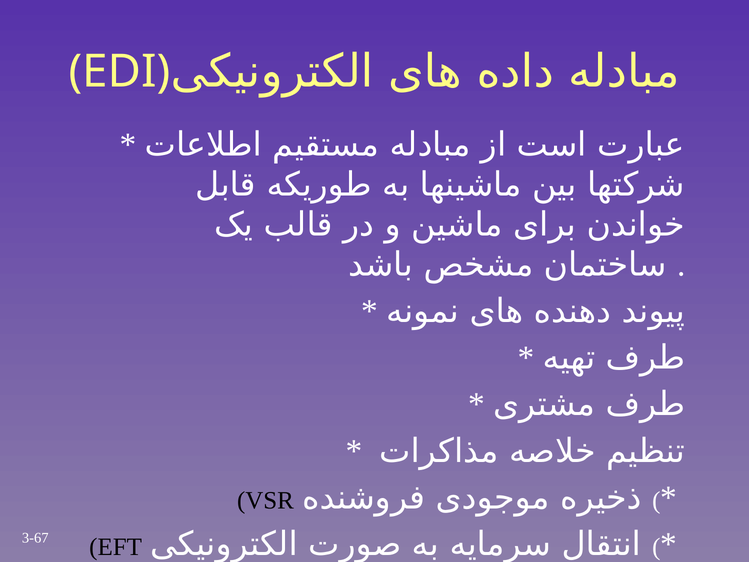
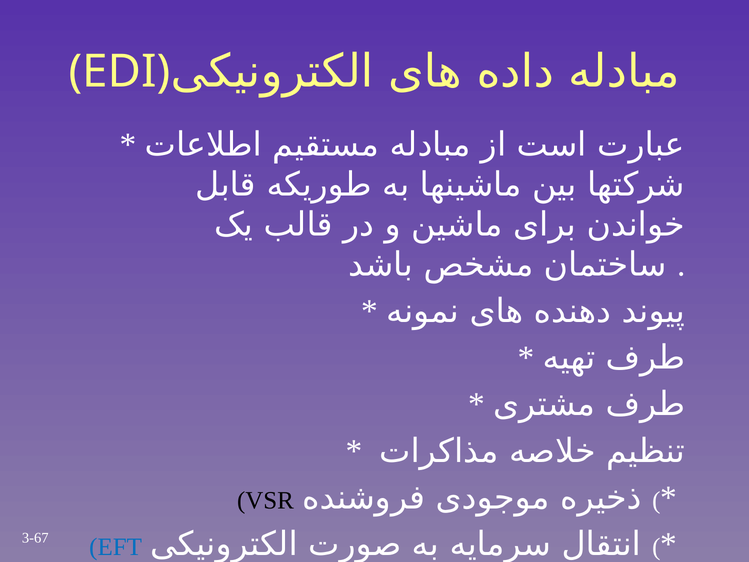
EFT colour: black -> blue (116, 547)
